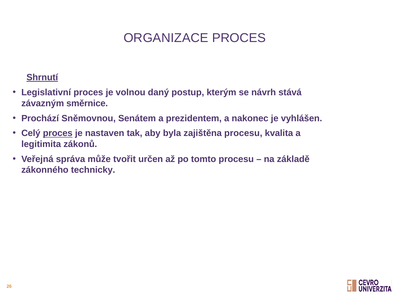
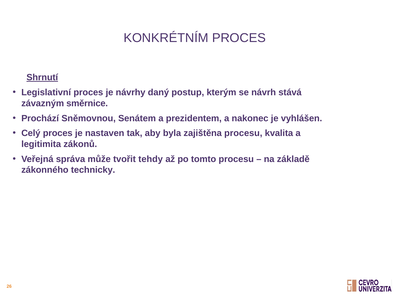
ORGANIZACE: ORGANIZACE -> KONKRÉTNÍM (166, 38)
volnou: volnou -> návrhy (131, 92)
proces underline: present -> none (58, 133)
určen: určen -> tehdy (151, 159)
